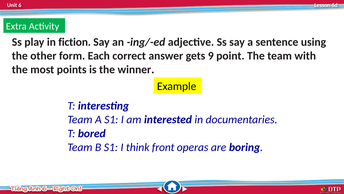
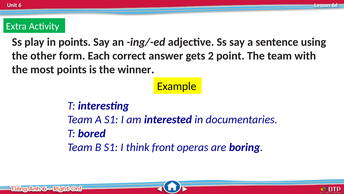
in fiction: fiction -> points (75, 42)
9: 9 -> 2 (211, 56)
